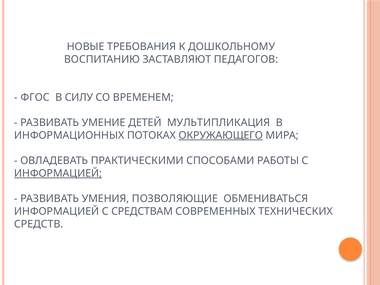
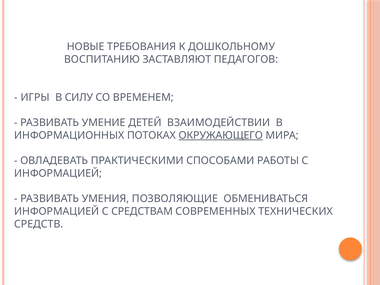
ФГОС: ФГОС -> ИГРЫ (35, 97)
МУЛЬТИПЛИКАЦИЯ: МУЛЬТИПЛИКАЦИЯ -> ВЗАИМОДЕЙСТВИИ (219, 123)
ИНФОРМАЦИЕЙ underline: present -> none (58, 173)
